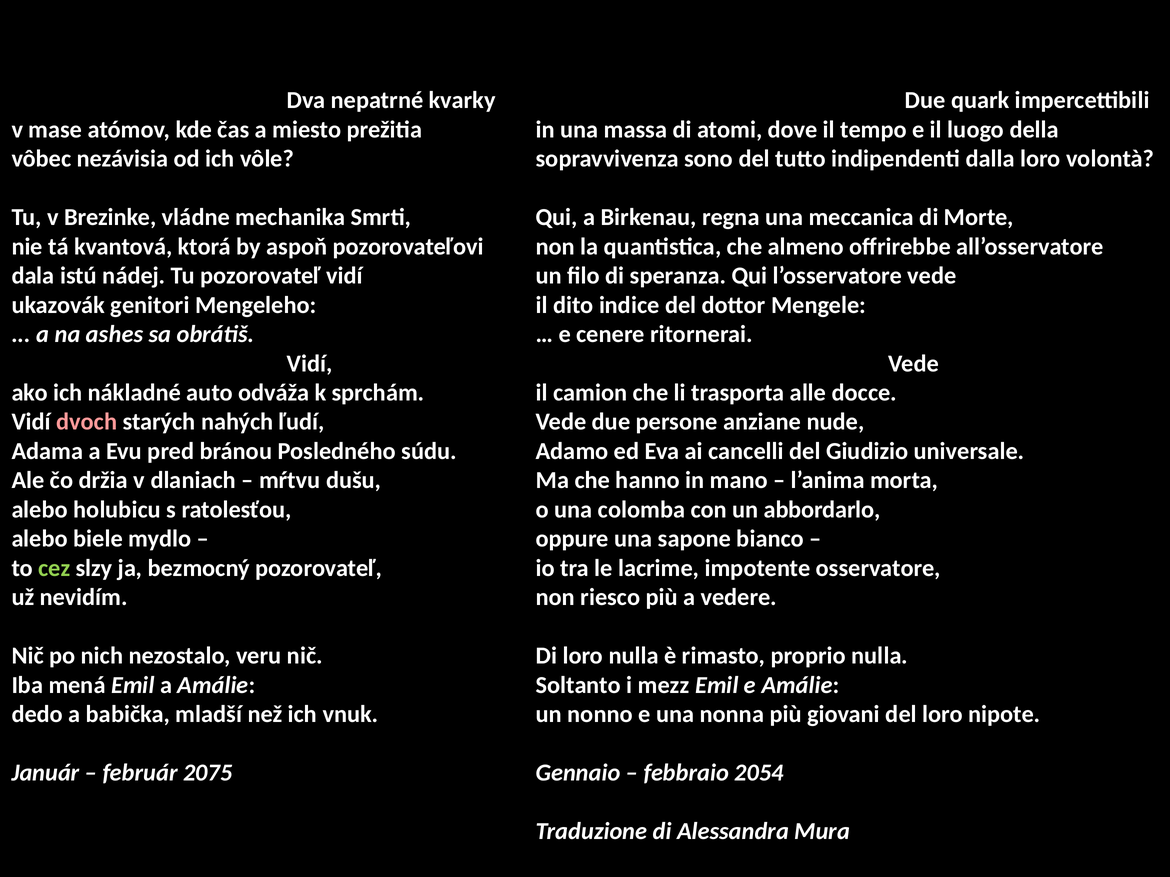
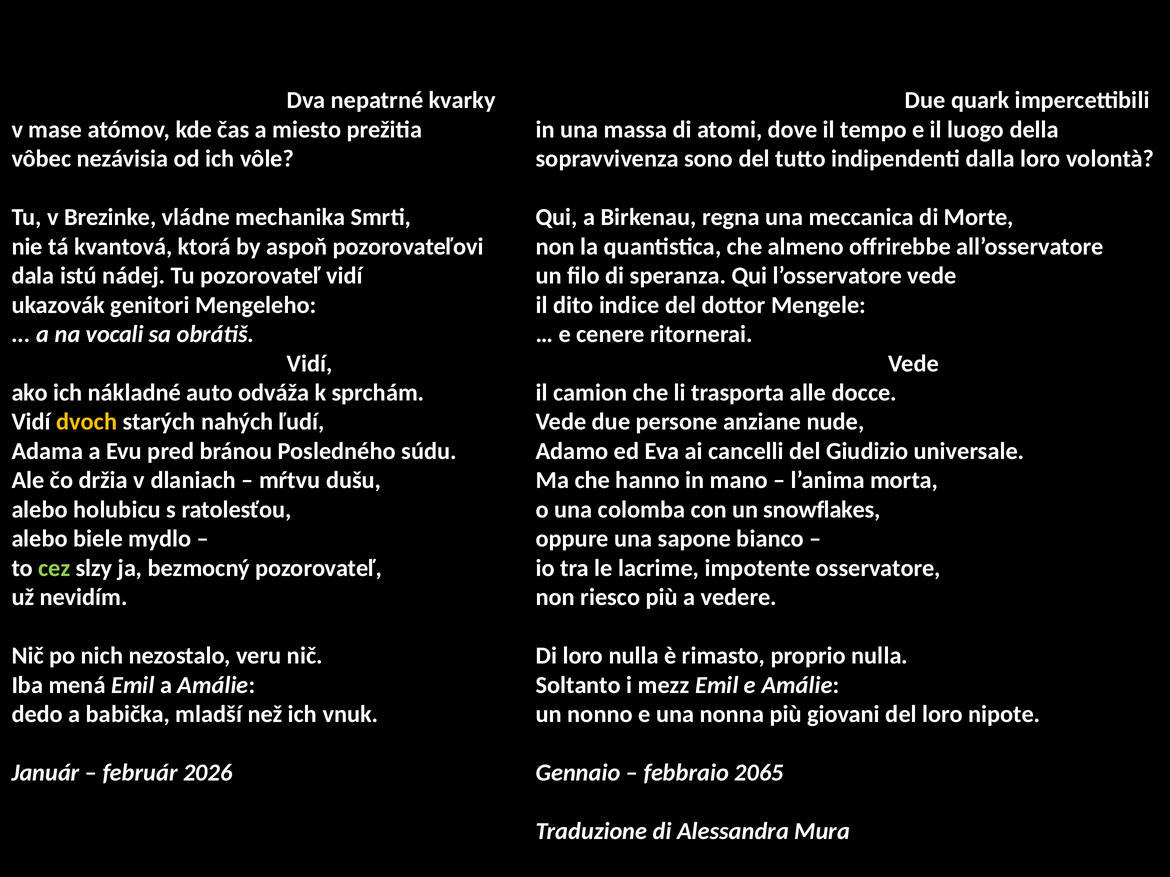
ashes: ashes -> vocali (115, 334)
dvoch colour: pink -> yellow (87, 422)
abbordarlo: abbordarlo -> snowflakes (822, 510)
2075: 2075 -> 2026 (208, 773)
2054: 2054 -> 2065 (759, 773)
